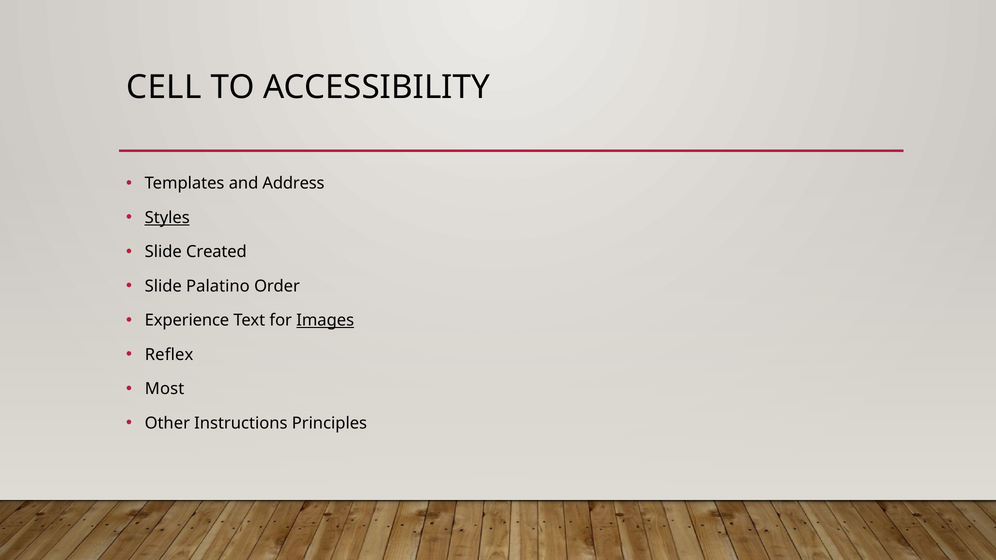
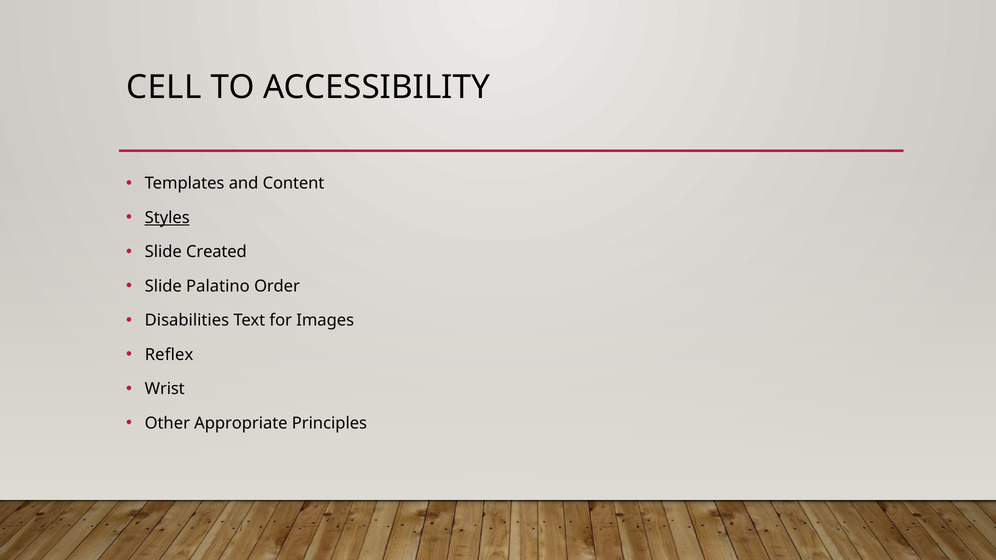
Address: Address -> Content (293, 183)
Experience: Experience -> Disabilities (187, 321)
Images underline: present -> none (325, 321)
Most: Most -> Wrist (165, 389)
Instructions: Instructions -> Appropriate (241, 423)
